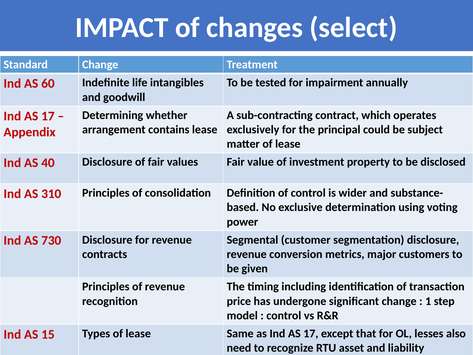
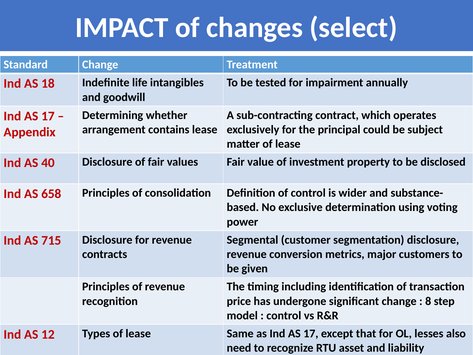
60: 60 -> 18 (48, 84)
310: 310 -> 658 (51, 194)
730: 730 -> 715 (51, 240)
1: 1 -> 8 (428, 301)
15: 15 -> 12 (48, 334)
